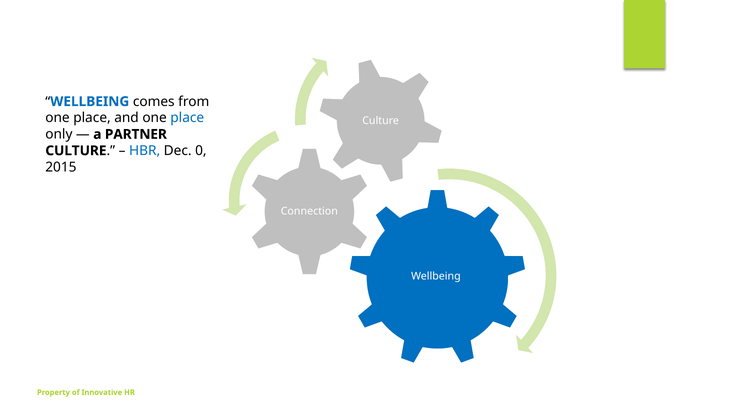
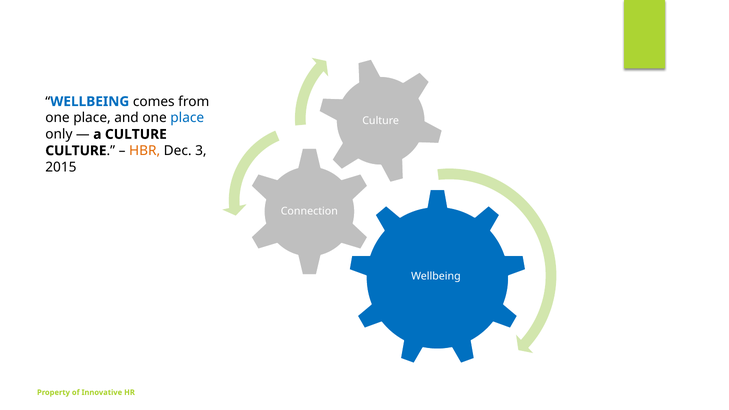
a PARTNER: PARTNER -> CULTURE (136, 134)
HBR colour: blue -> orange (145, 151)
0: 0 -> 3 (201, 151)
